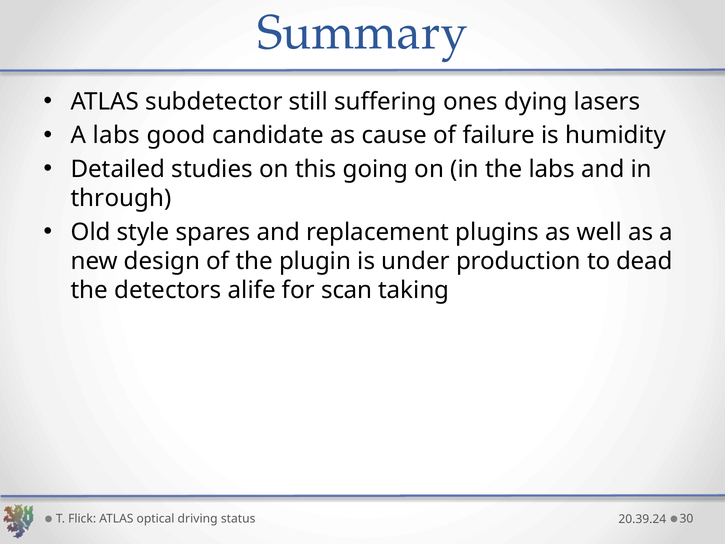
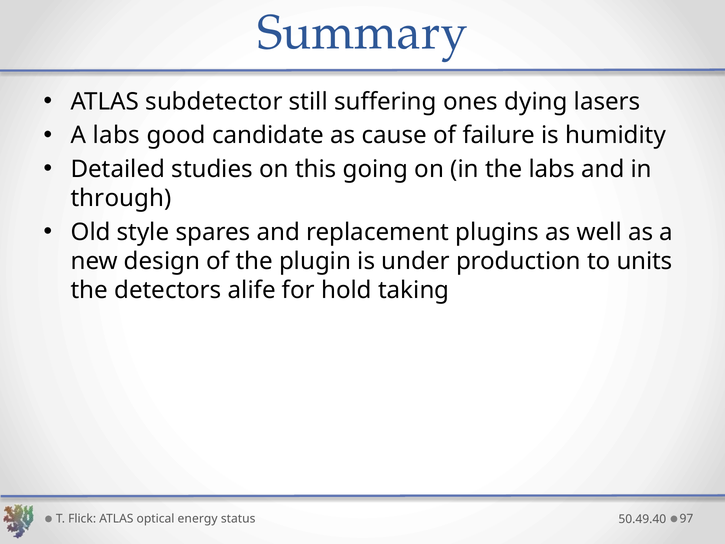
dead: dead -> units (644, 261)
scan: scan -> hold (347, 290)
driving: driving -> energy (198, 518)
30: 30 -> 97 (686, 518)
20.39.24: 20.39.24 -> 50.49.40 (642, 519)
